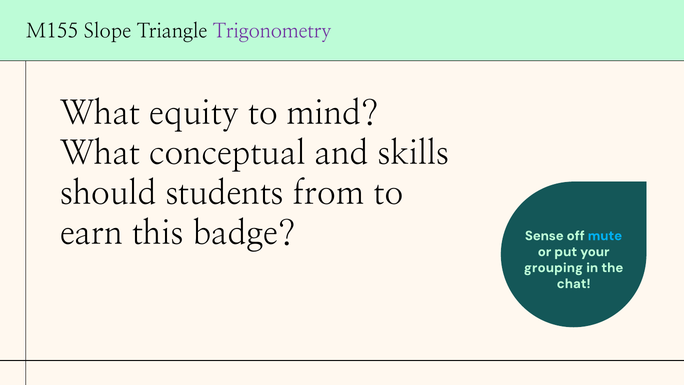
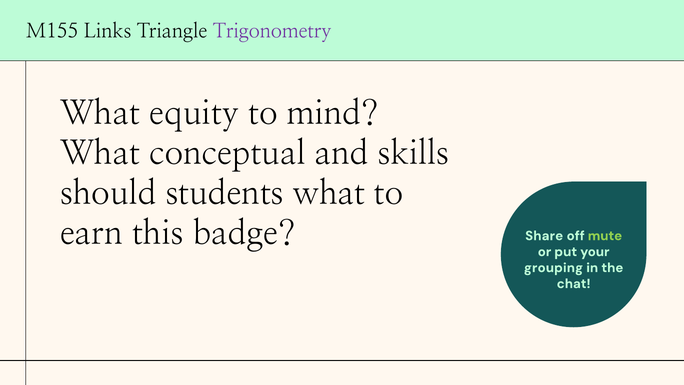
Slope: Slope -> Links (108, 31)
students from: from -> what (329, 193)
Sense: Sense -> Share (544, 236)
mute colour: light blue -> light green (605, 236)
